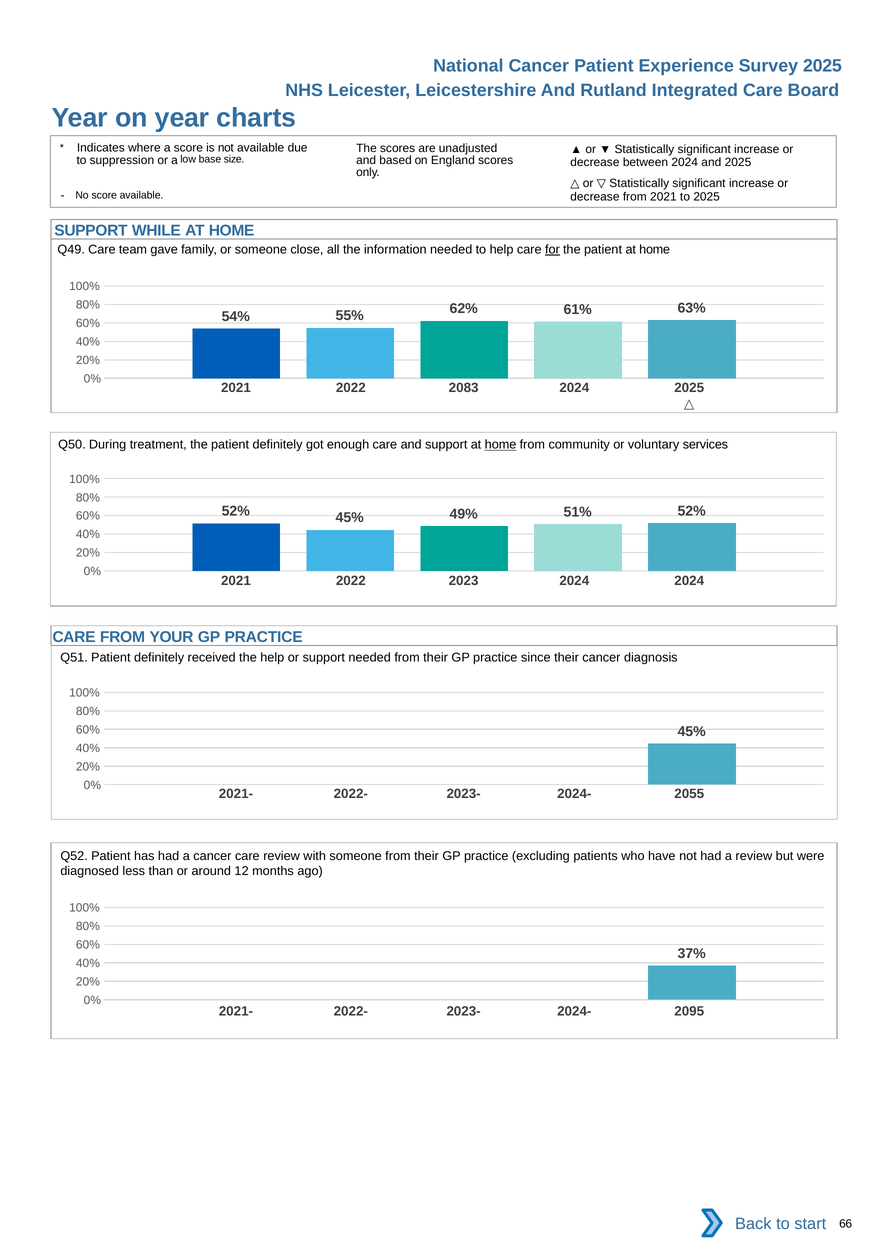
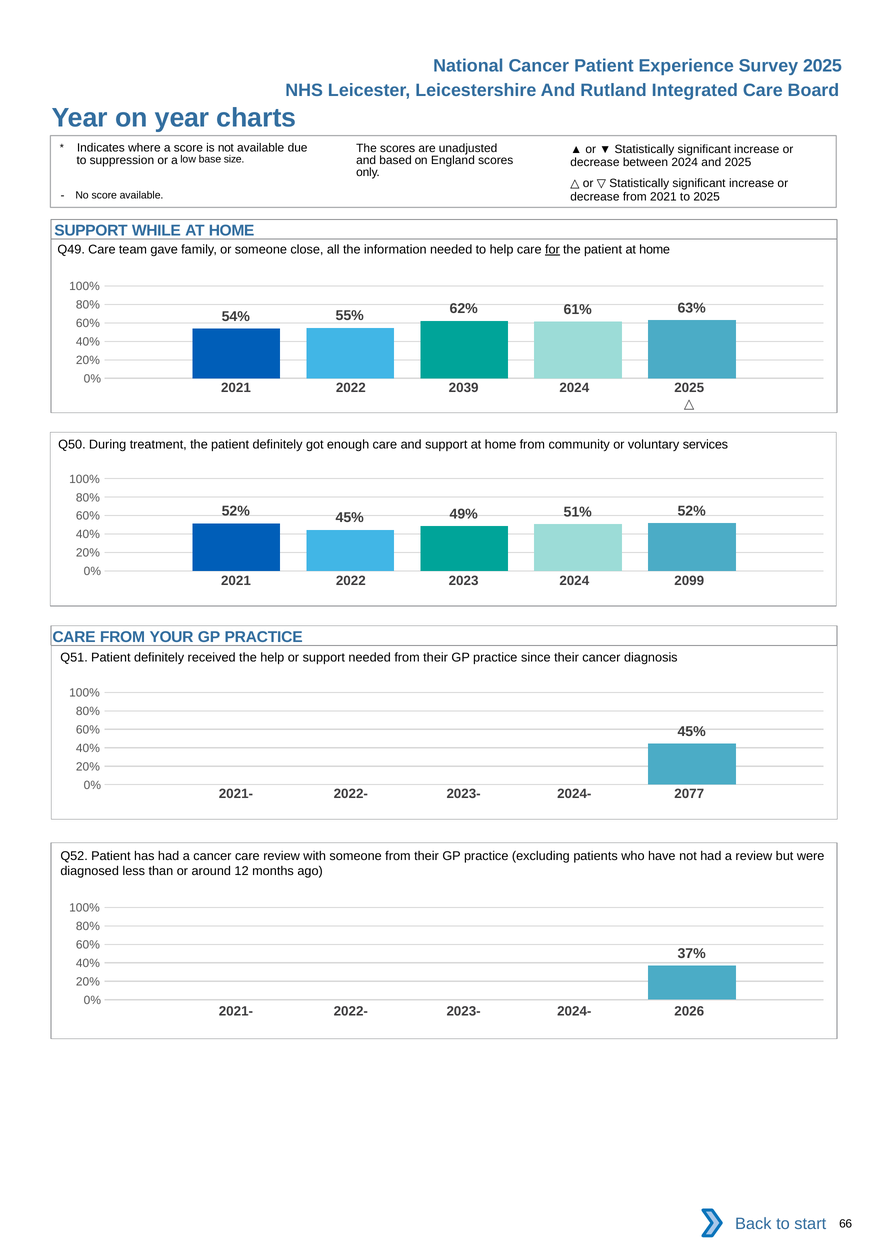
2083: 2083 -> 2039 (464, 388)
home underline: present -> none (501, 445)
2024 2024: 2024 -> 2099 (689, 581)
2055: 2055 -> 2077 (689, 794)
2095: 2095 -> 2026 (689, 1012)
